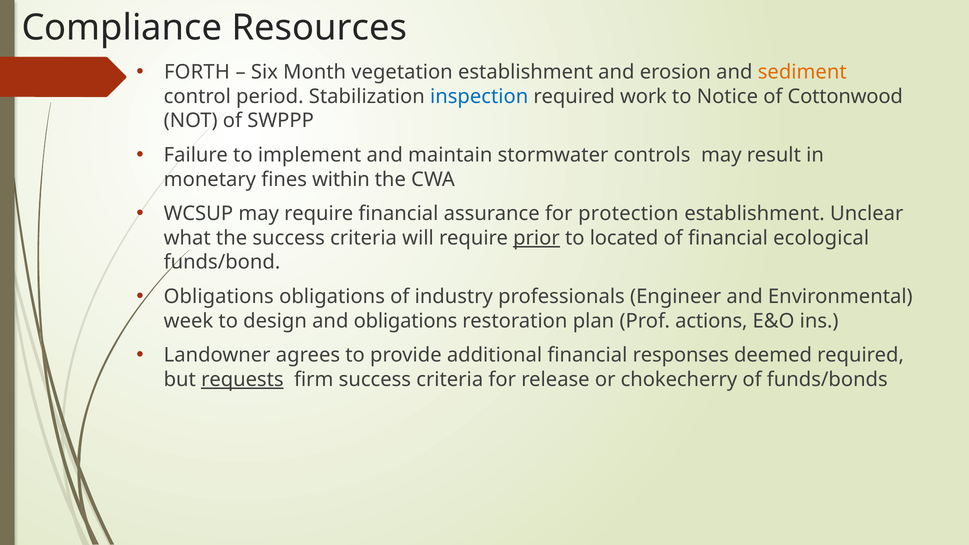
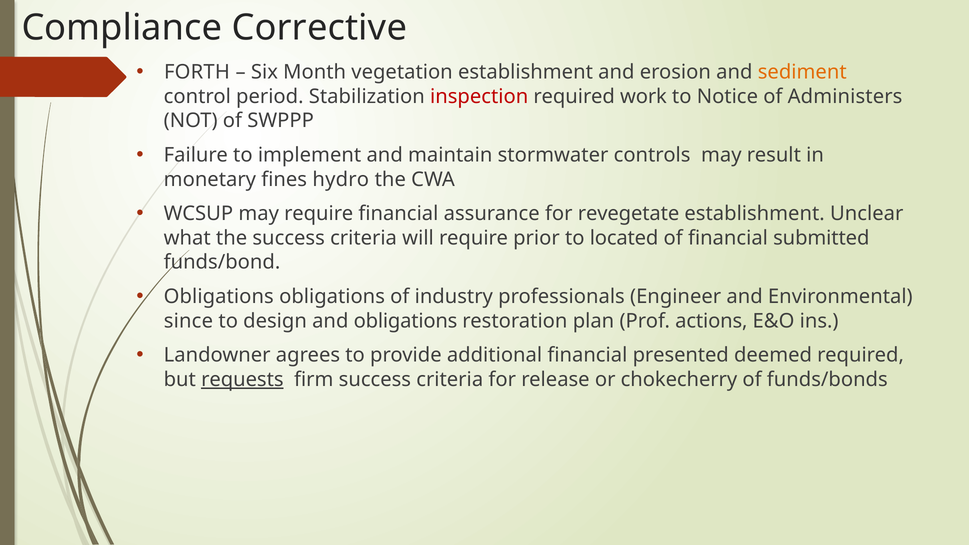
Resources: Resources -> Corrective (319, 28)
inspection colour: blue -> red (479, 96)
Cottonwood: Cottonwood -> Administers (845, 96)
within: within -> hydro (341, 179)
protection: protection -> revegetate (629, 214)
prior underline: present -> none (536, 238)
ecological: ecological -> submitted (821, 238)
week: week -> since (188, 321)
responses: responses -> presented (681, 355)
